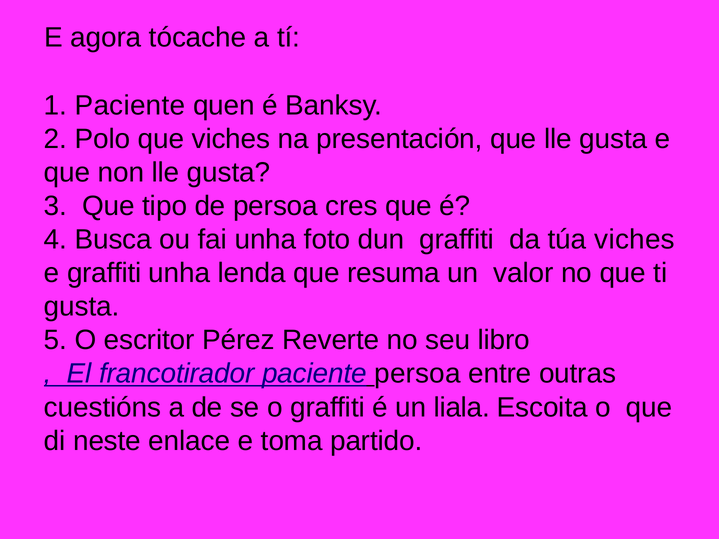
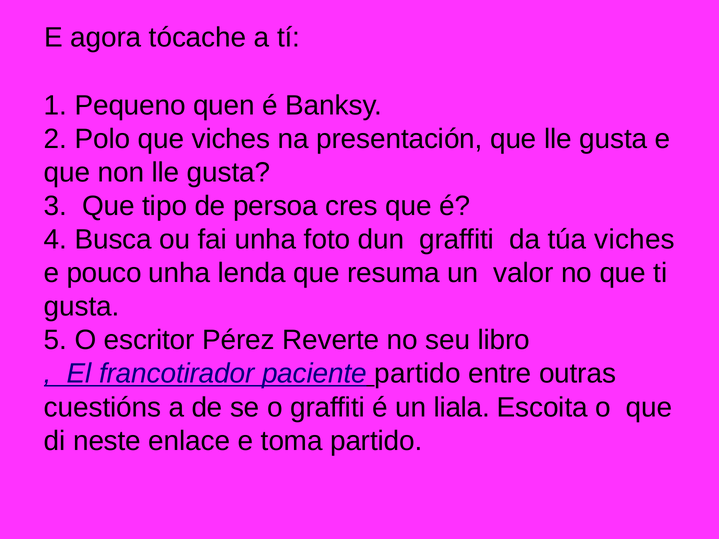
1 Paciente: Paciente -> Pequeno (130, 105)
e graffiti: graffiti -> pouco (104, 273)
paciente persoa: persoa -> partido (418, 374)
